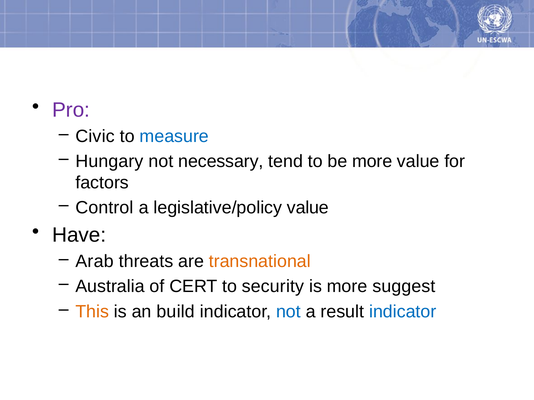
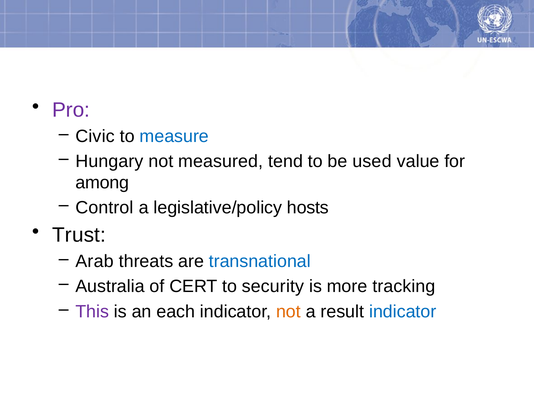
necessary: necessary -> measured (221, 161)
be more: more -> used (372, 161)
factors: factors -> among (102, 183)
legislative/policy value: value -> hosts (308, 208)
Have: Have -> Trust (79, 235)
transnational colour: orange -> blue (260, 262)
suggest: suggest -> tracking (404, 287)
This colour: orange -> purple (92, 312)
build: build -> each (176, 312)
not colour: blue -> orange (288, 312)
